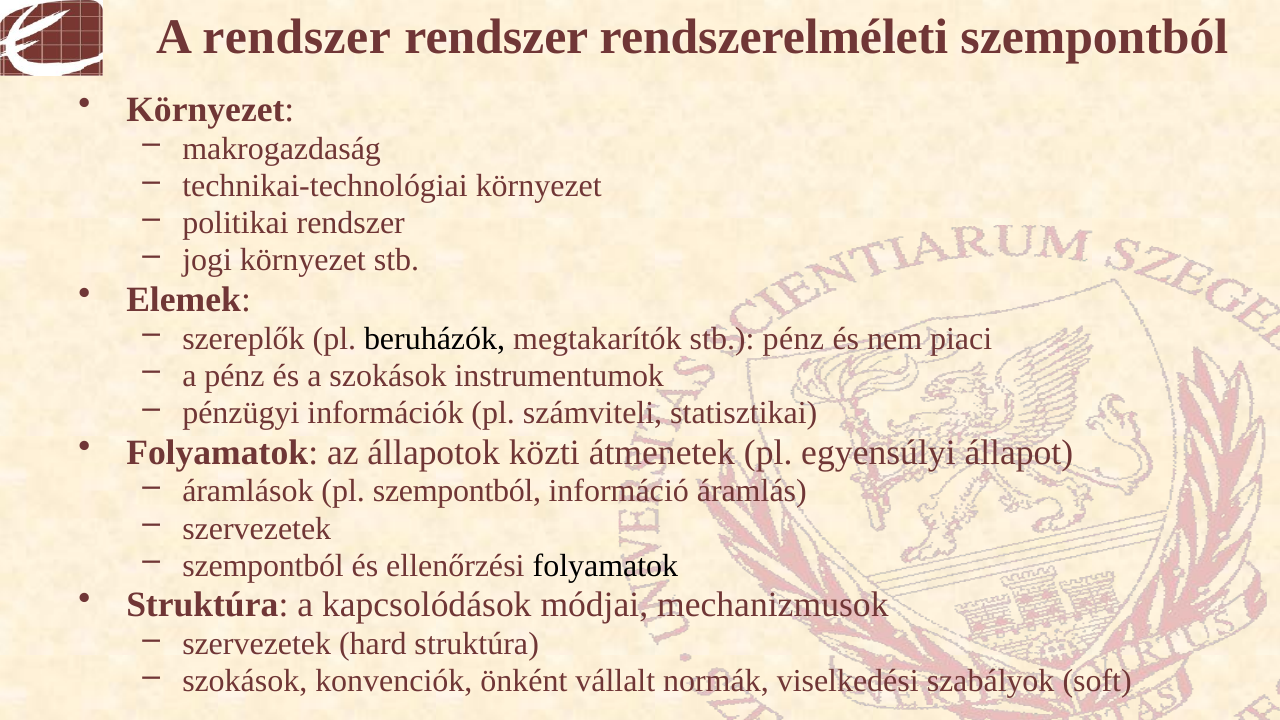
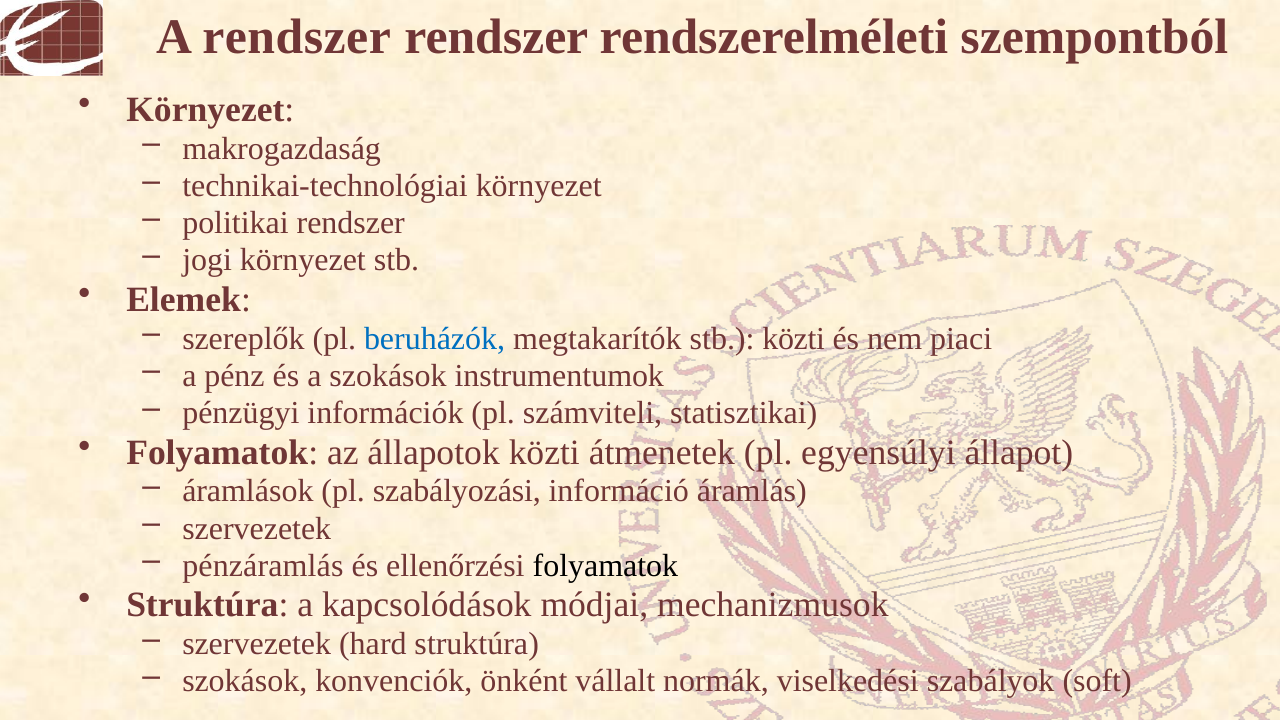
beruházók colour: black -> blue (435, 339)
stb pénz: pénz -> közti (794, 339)
pl szempontból: szempontból -> szabályozási (457, 491)
szempontból: szempontból -> pénzáramlás (263, 566)
